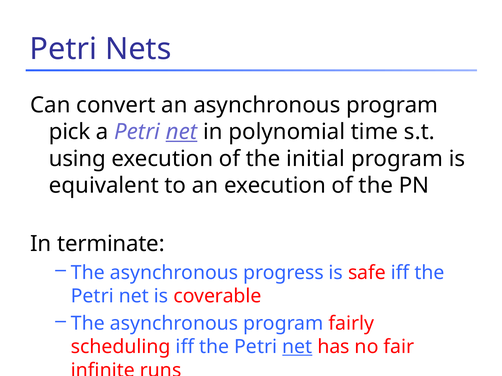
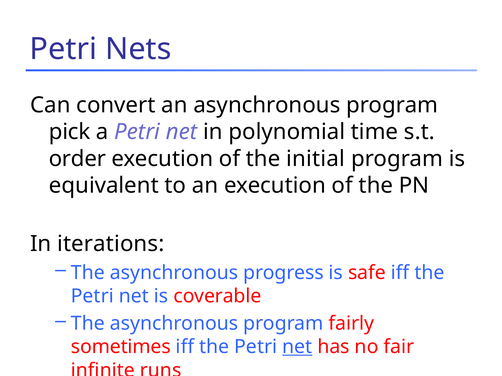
net underline: present -> none (182, 132)
using: using -> order (77, 159)
terminate: terminate -> iterations (111, 244)
scheduling: scheduling -> sometimes (121, 347)
